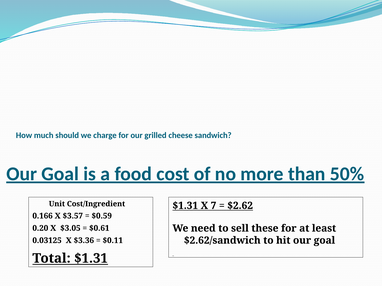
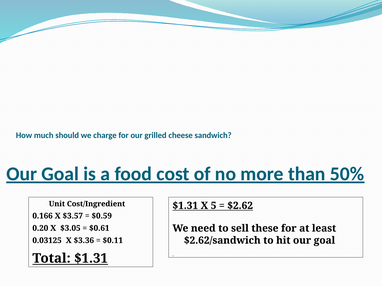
7: 7 -> 5 (214, 206)
